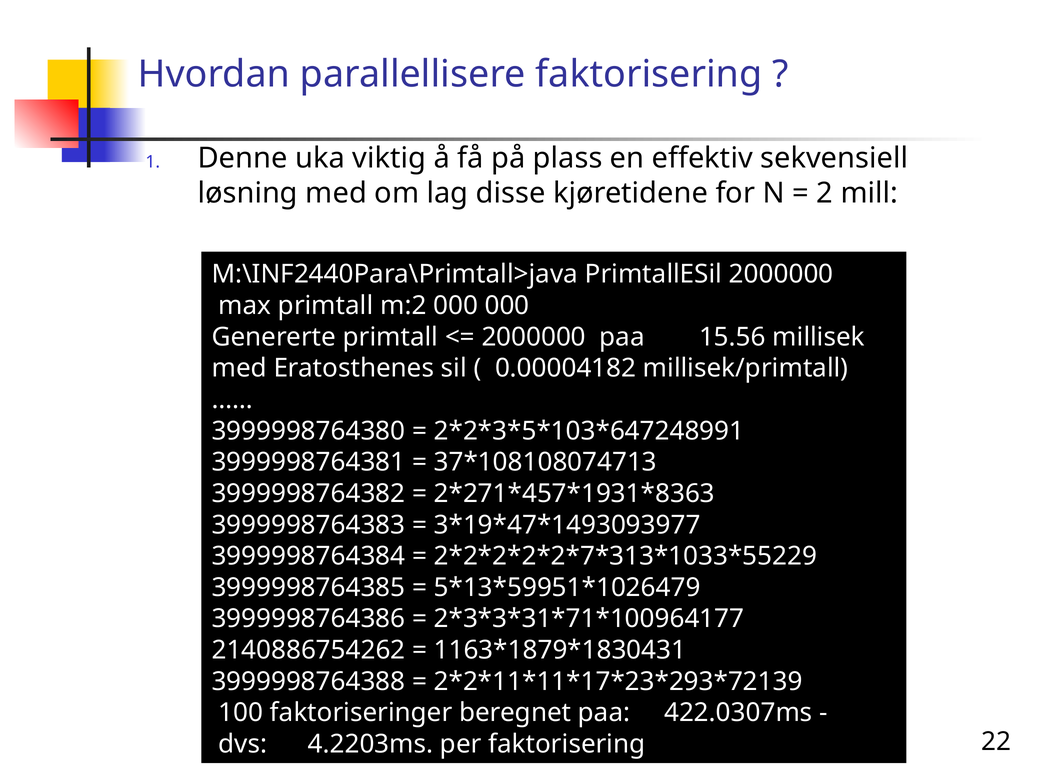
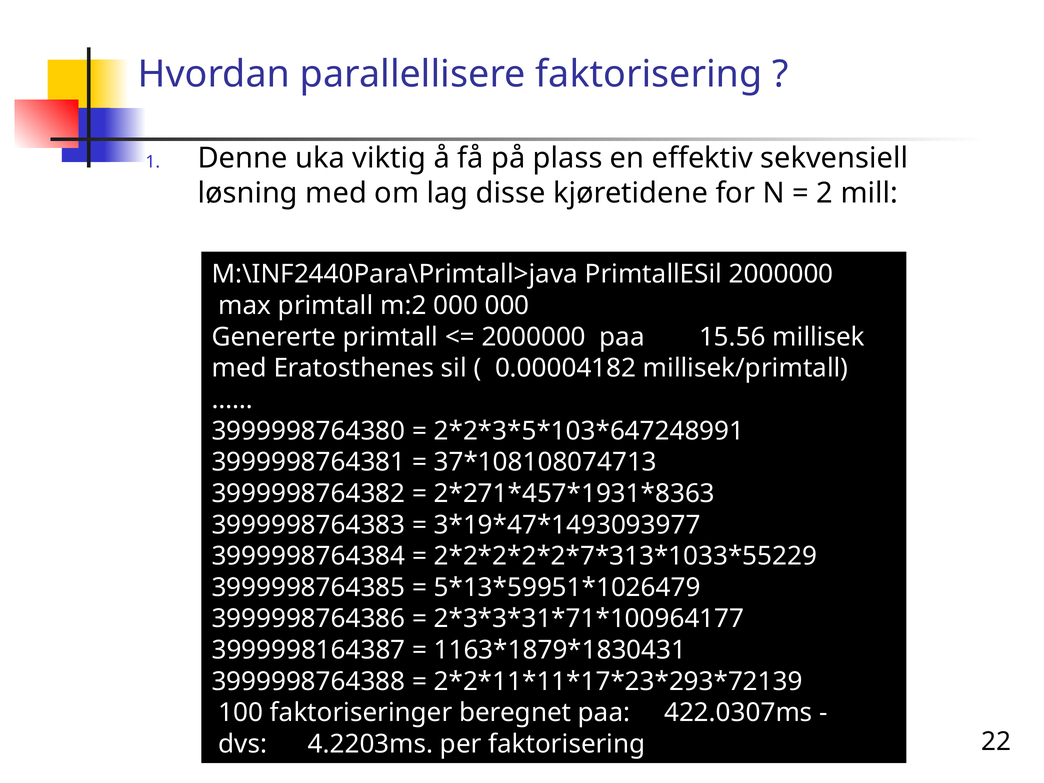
2140886754262: 2140886754262 -> 3999998164387 (308, 650)
